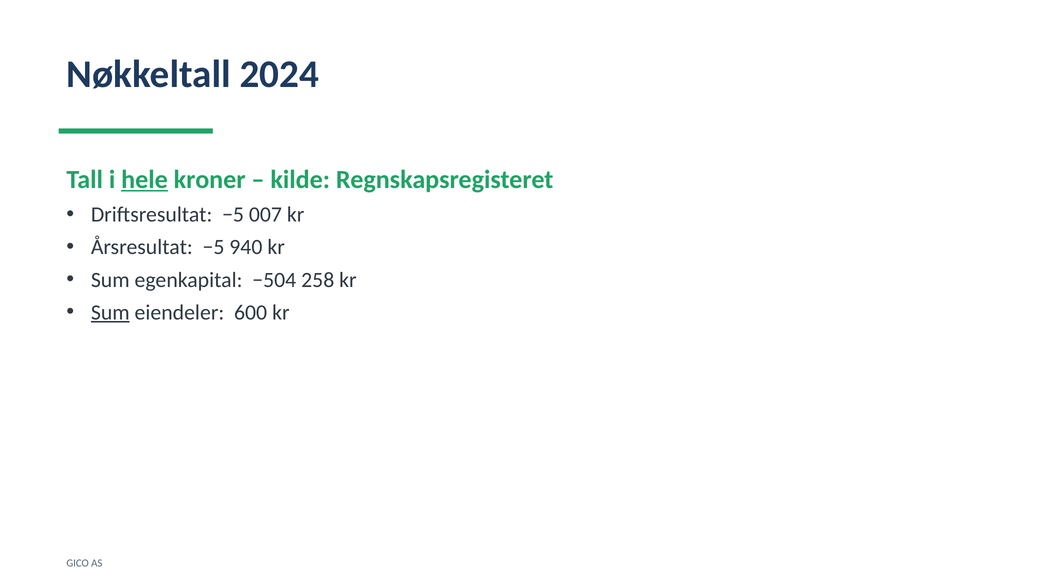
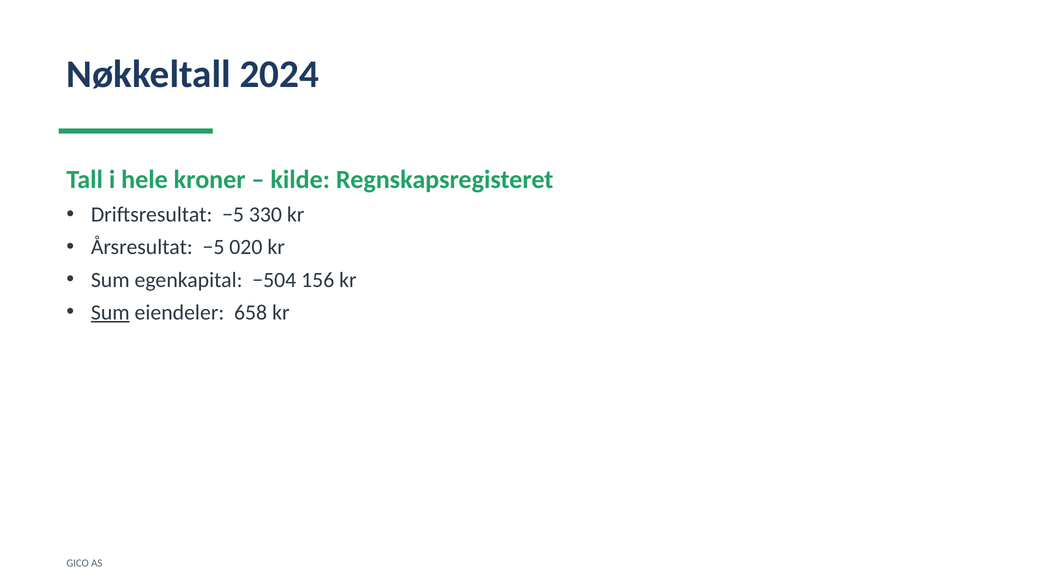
hele underline: present -> none (144, 180)
007: 007 -> 330 (265, 215)
940: 940 -> 020 (246, 247)
258: 258 -> 156 (318, 280)
600: 600 -> 658 (251, 313)
